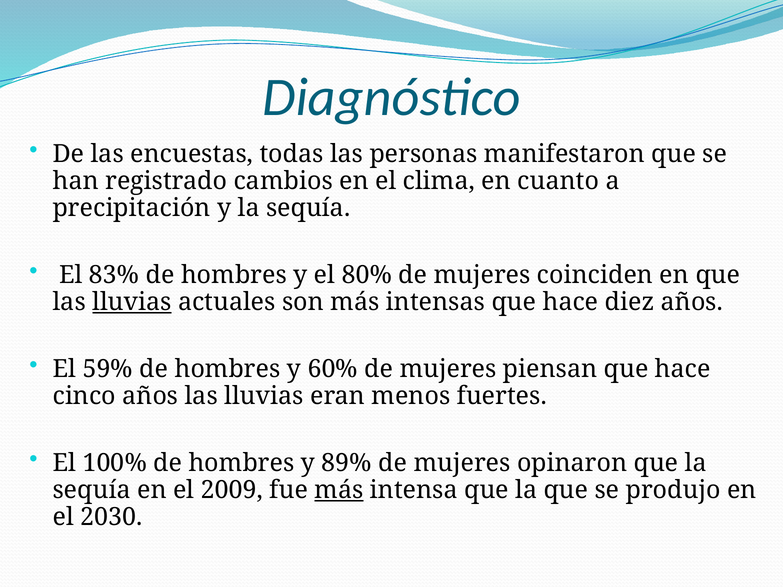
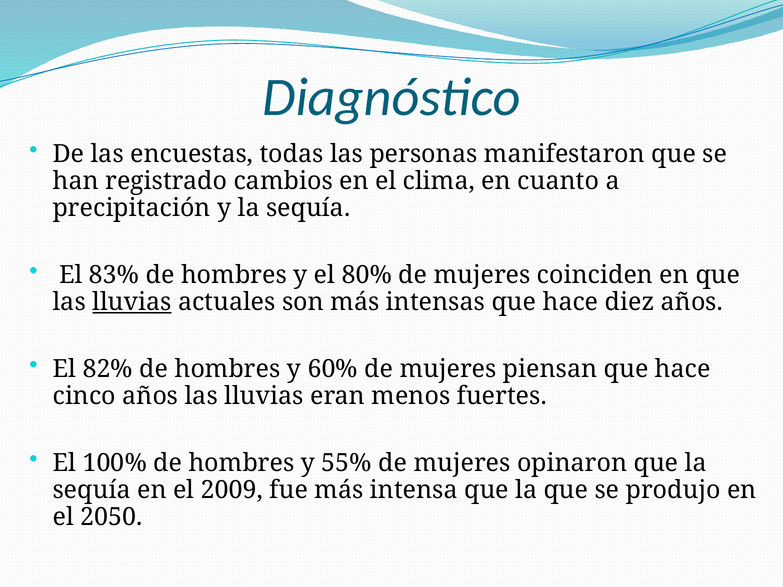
59%: 59% -> 82% (108, 369)
89%: 89% -> 55% (347, 463)
más underline: present -> none (339, 490)
2030: 2030 -> 2050 (111, 517)
